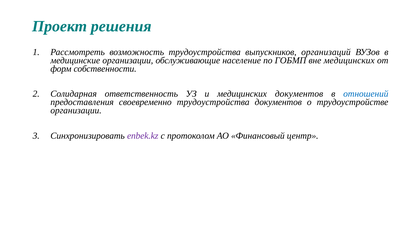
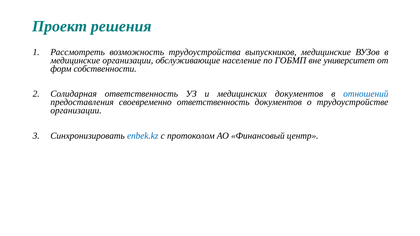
выпускников организаций: организаций -> медицинские (326, 52)
вне медицинских: медицинских -> университет (349, 61)
своевременно трудоустройства: трудоустройства -> ответственность (213, 102)
enbek.kz colour: purple -> blue (143, 136)
